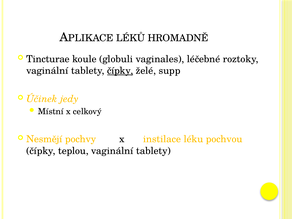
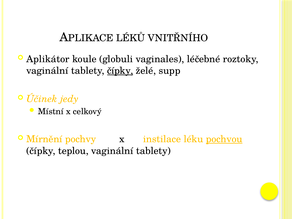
HROMADNĚ: HROMADNĚ -> VNITŘNÍHO (178, 38)
Tincturae: Tincturae -> Aplikátor (48, 59)
Nesmějí: Nesmějí -> Mírnění (44, 139)
pochvou underline: none -> present (224, 139)
